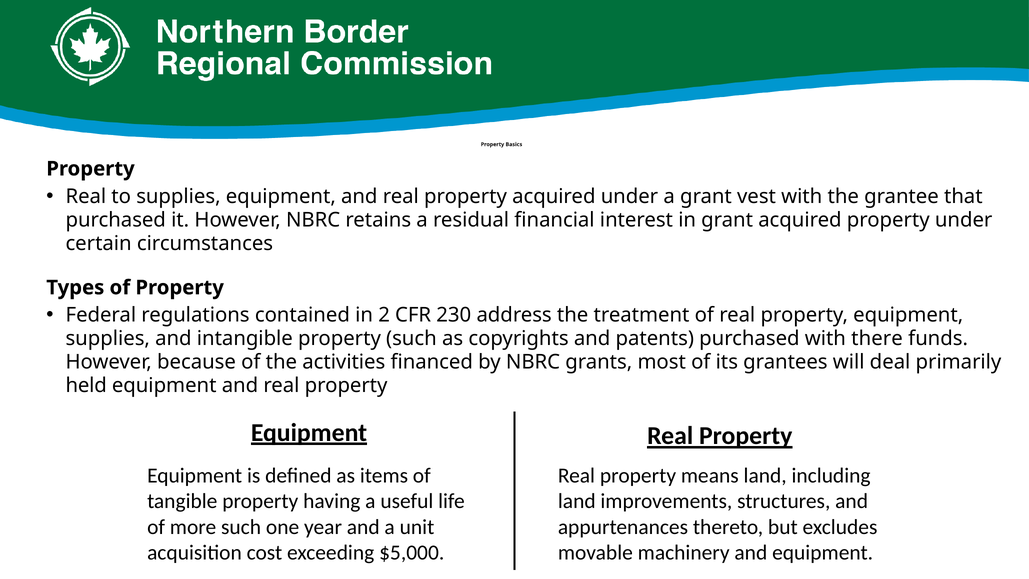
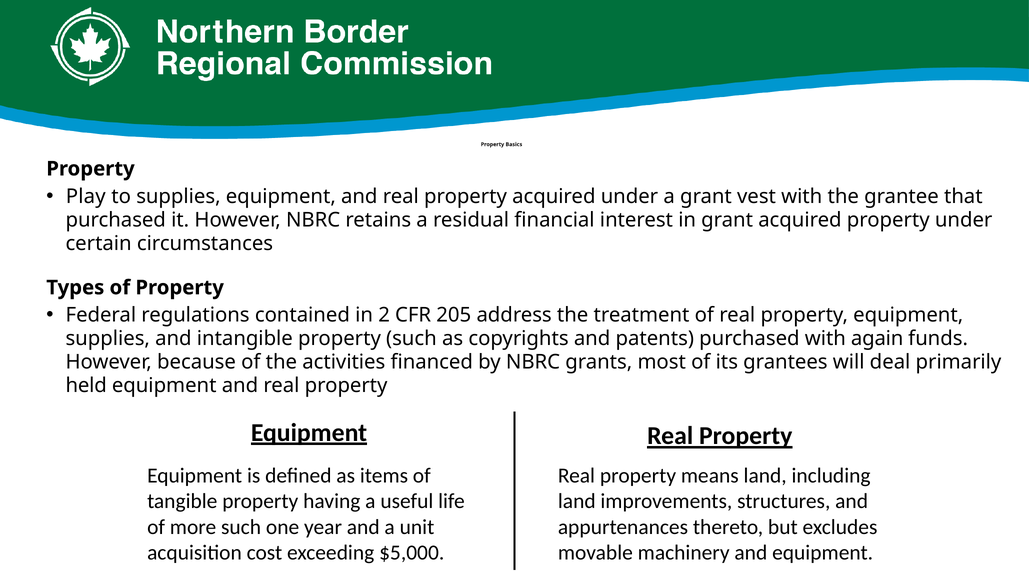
Real: Real -> Play (86, 196)
230: 230 -> 205 (454, 315)
there: there -> again (877, 339)
